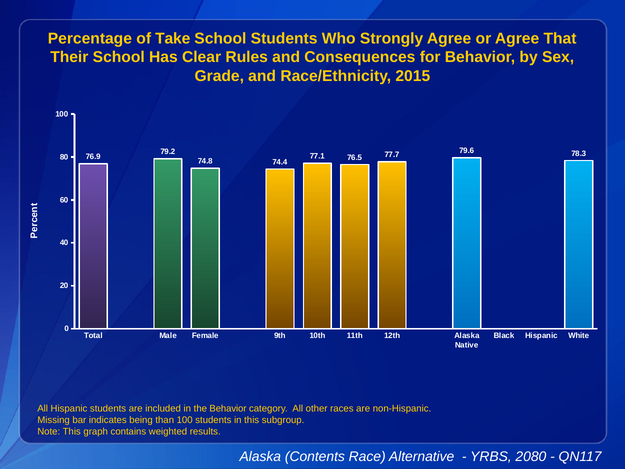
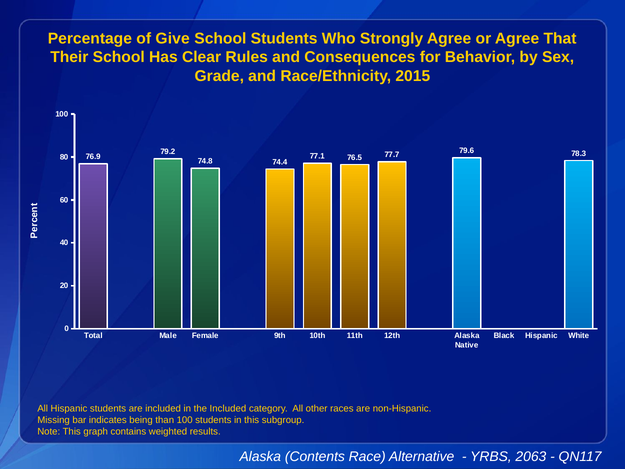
Take: Take -> Give (173, 39)
the Behavior: Behavior -> Included (228, 408)
2080: 2080 -> 2063 (531, 456)
